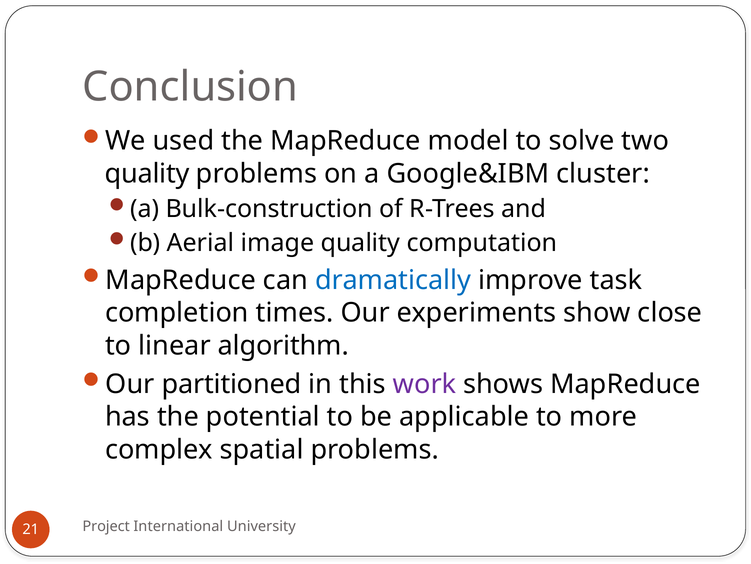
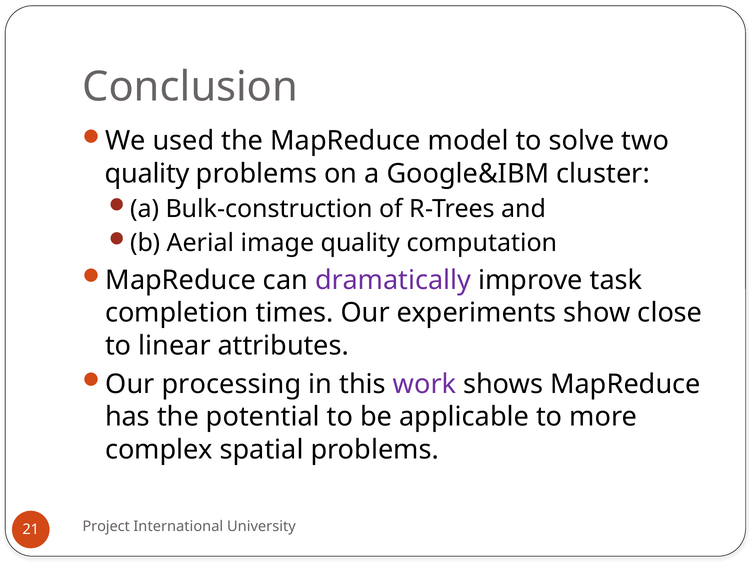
dramatically colour: blue -> purple (393, 280)
algorithm: algorithm -> attributes (283, 345)
partitioned: partitioned -> processing (231, 384)
